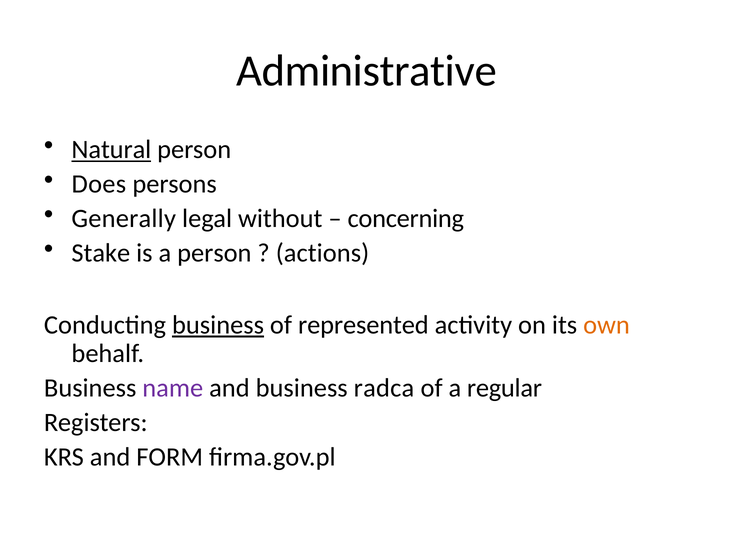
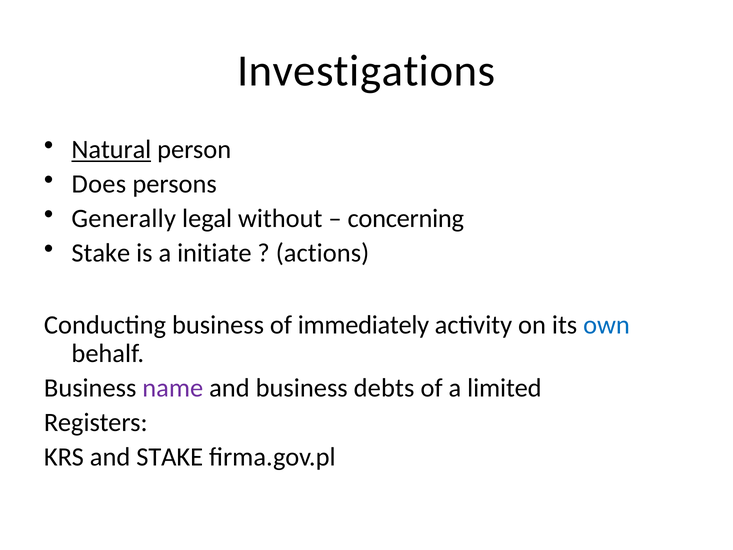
Administrative: Administrative -> Investigations (366, 71)
a person: person -> initiate (214, 253)
business underline: present -> none (218, 325)
represented: represented -> immediately (363, 325)
own colour: orange -> blue (607, 325)
radca: radca -> debts (384, 388)
regular: regular -> limited (504, 388)
and FORM: FORM -> STAKE (170, 457)
